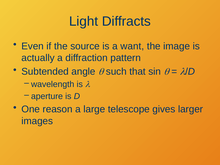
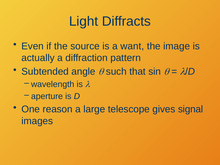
larger: larger -> signal (191, 109)
